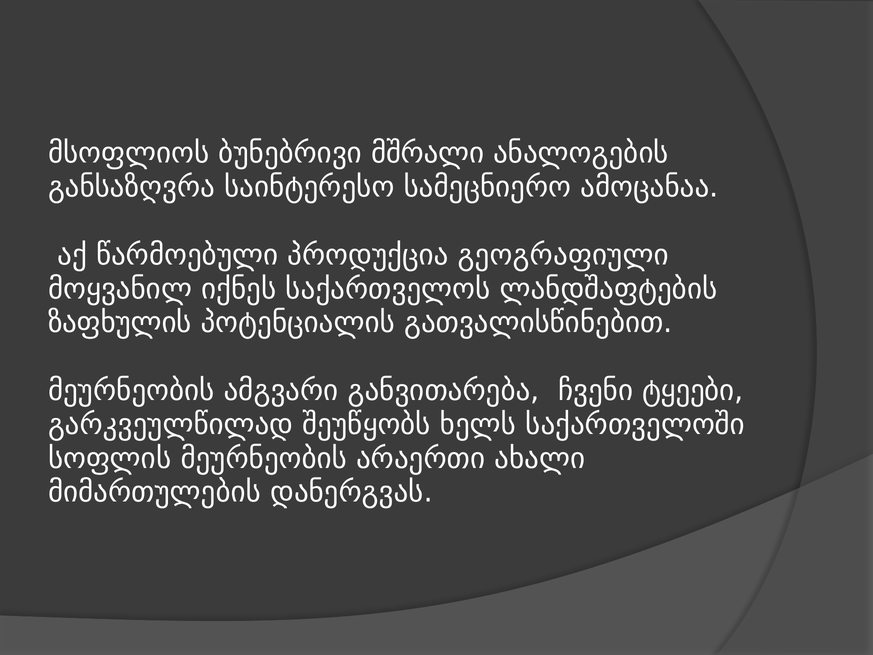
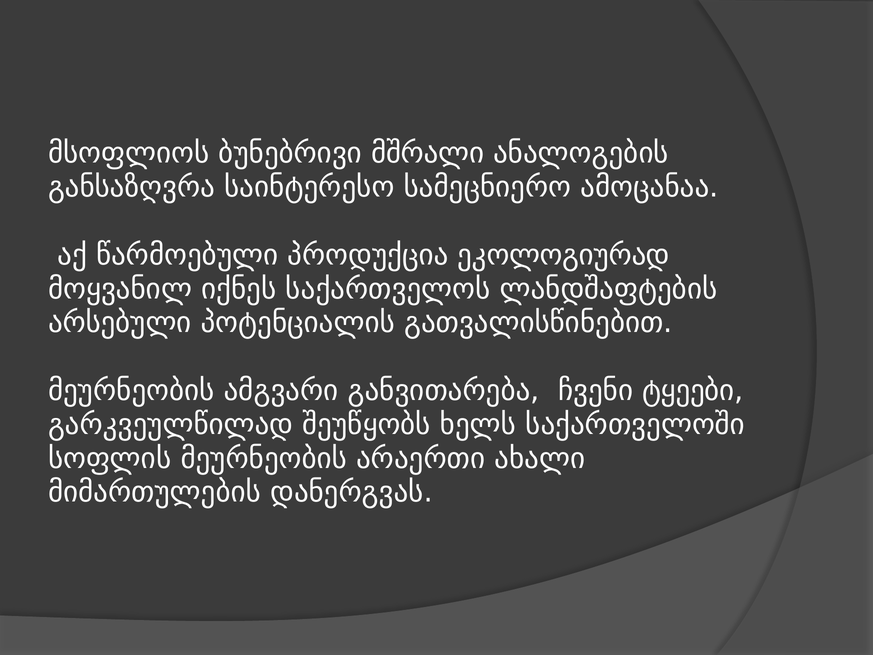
გეოგრაფიული: გეოგრაფიული -> ეკოლოგიურად (564, 255)
ზაფხულის: ზაფხულის -> არსებული (120, 323)
